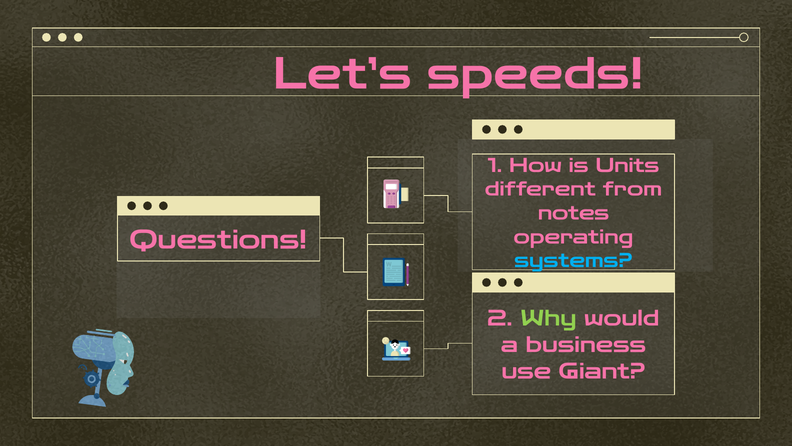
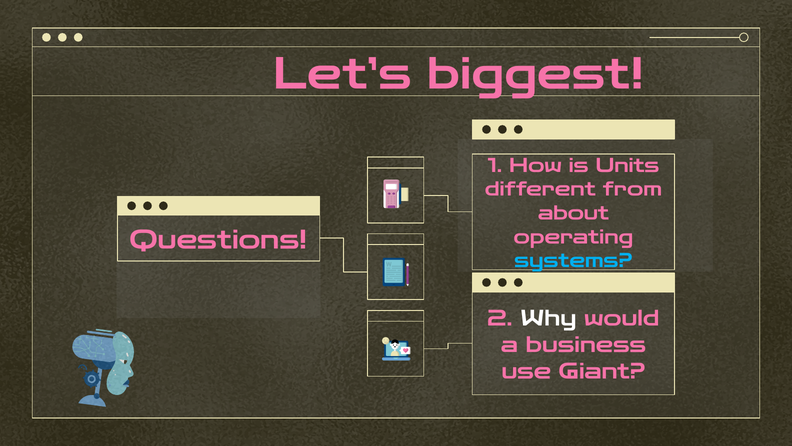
speeds: speeds -> biggest (535, 74)
notes: notes -> about (574, 213)
Why colour: light green -> white (548, 318)
